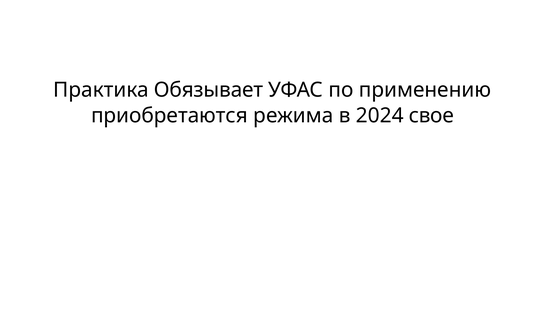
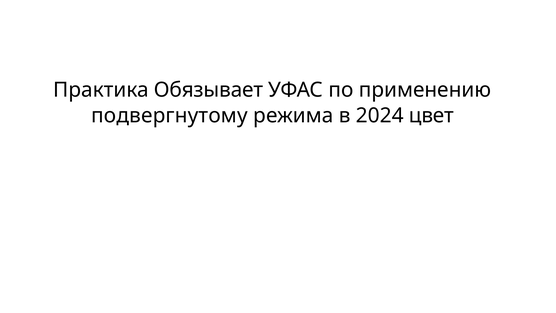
приобретаются: приобретаются -> подвергнутому (169, 116)
свое: свое -> цвет (431, 116)
